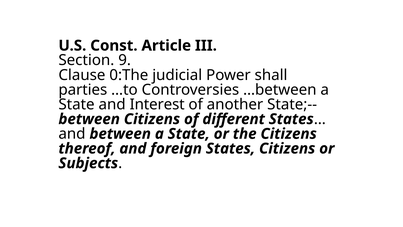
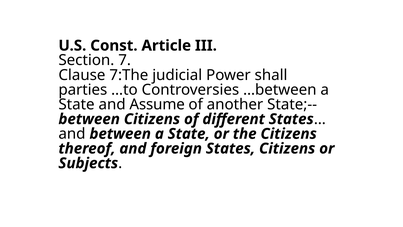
9: 9 -> 7 (125, 60)
0:The: 0:The -> 7:The (129, 75)
Interest: Interest -> Assume (157, 104)
